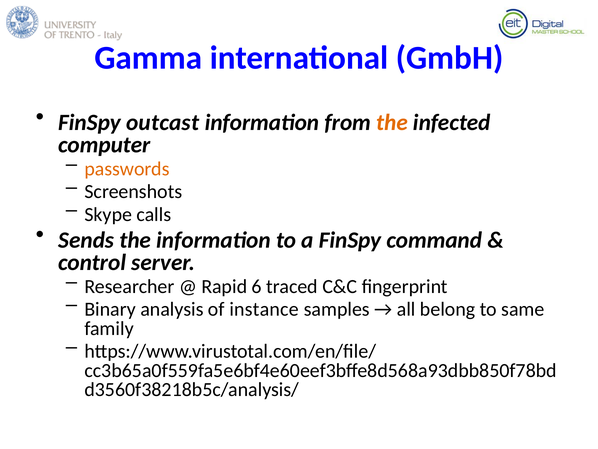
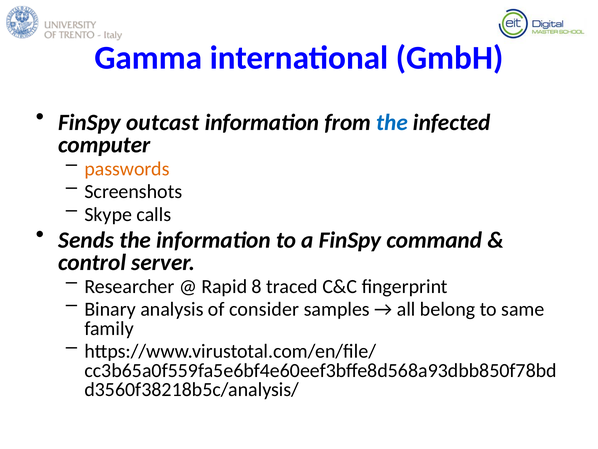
the colour: orange -> blue (392, 122)
6: 6 -> 8 (257, 286)
instance: instance -> consider (264, 309)
